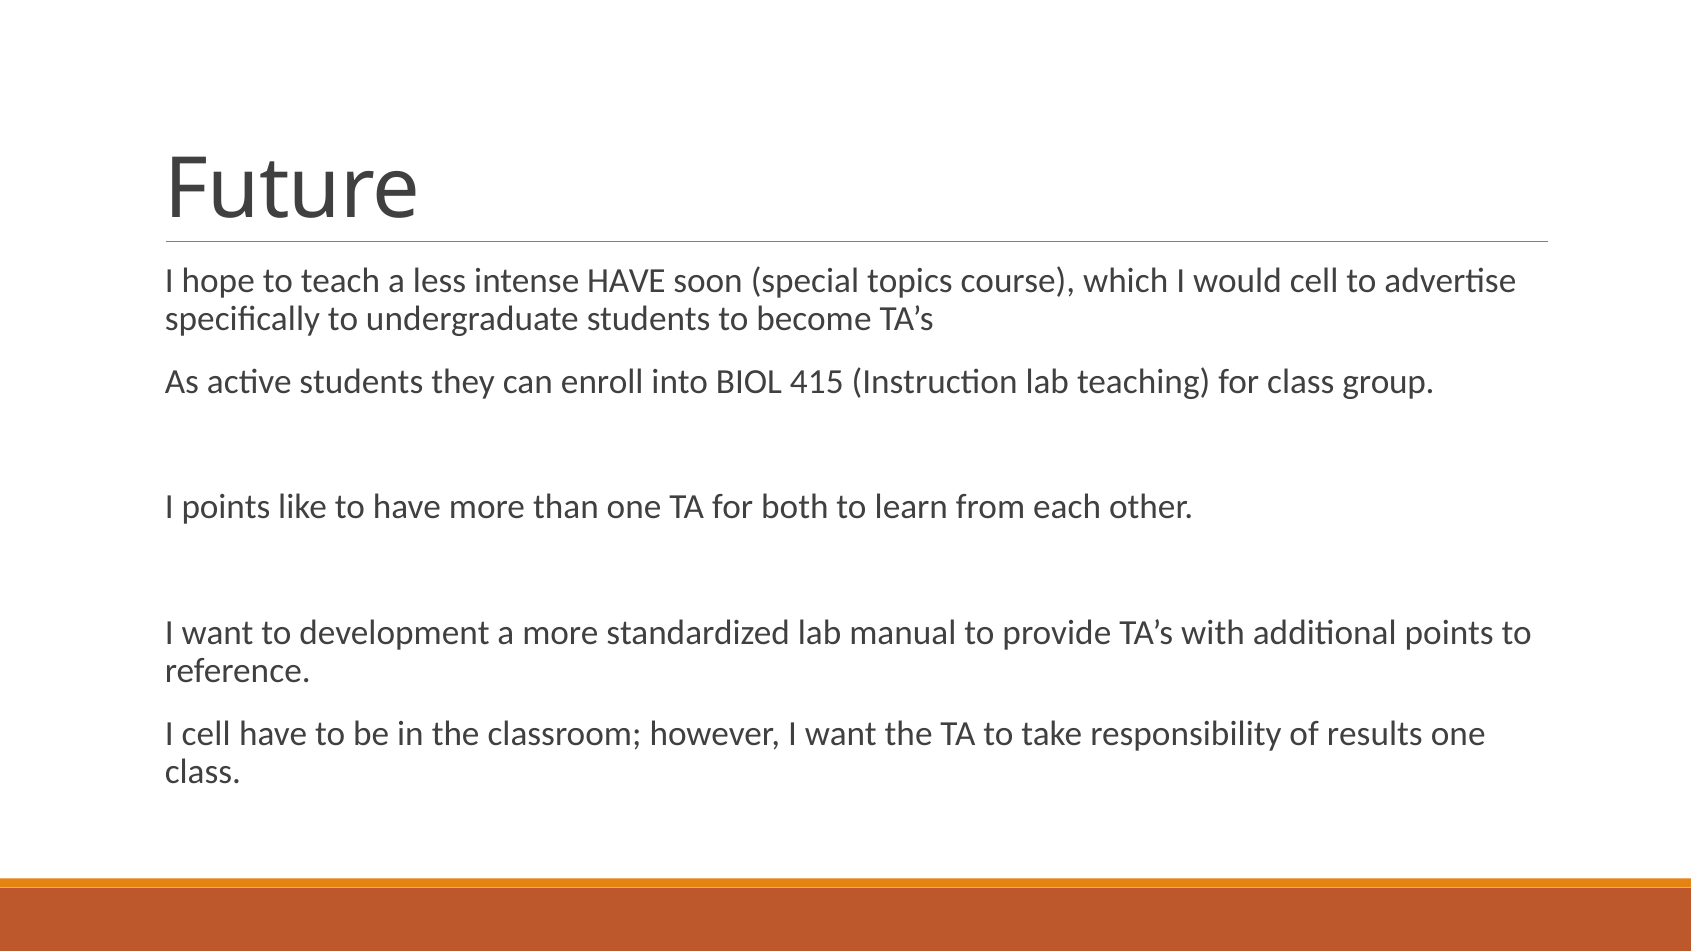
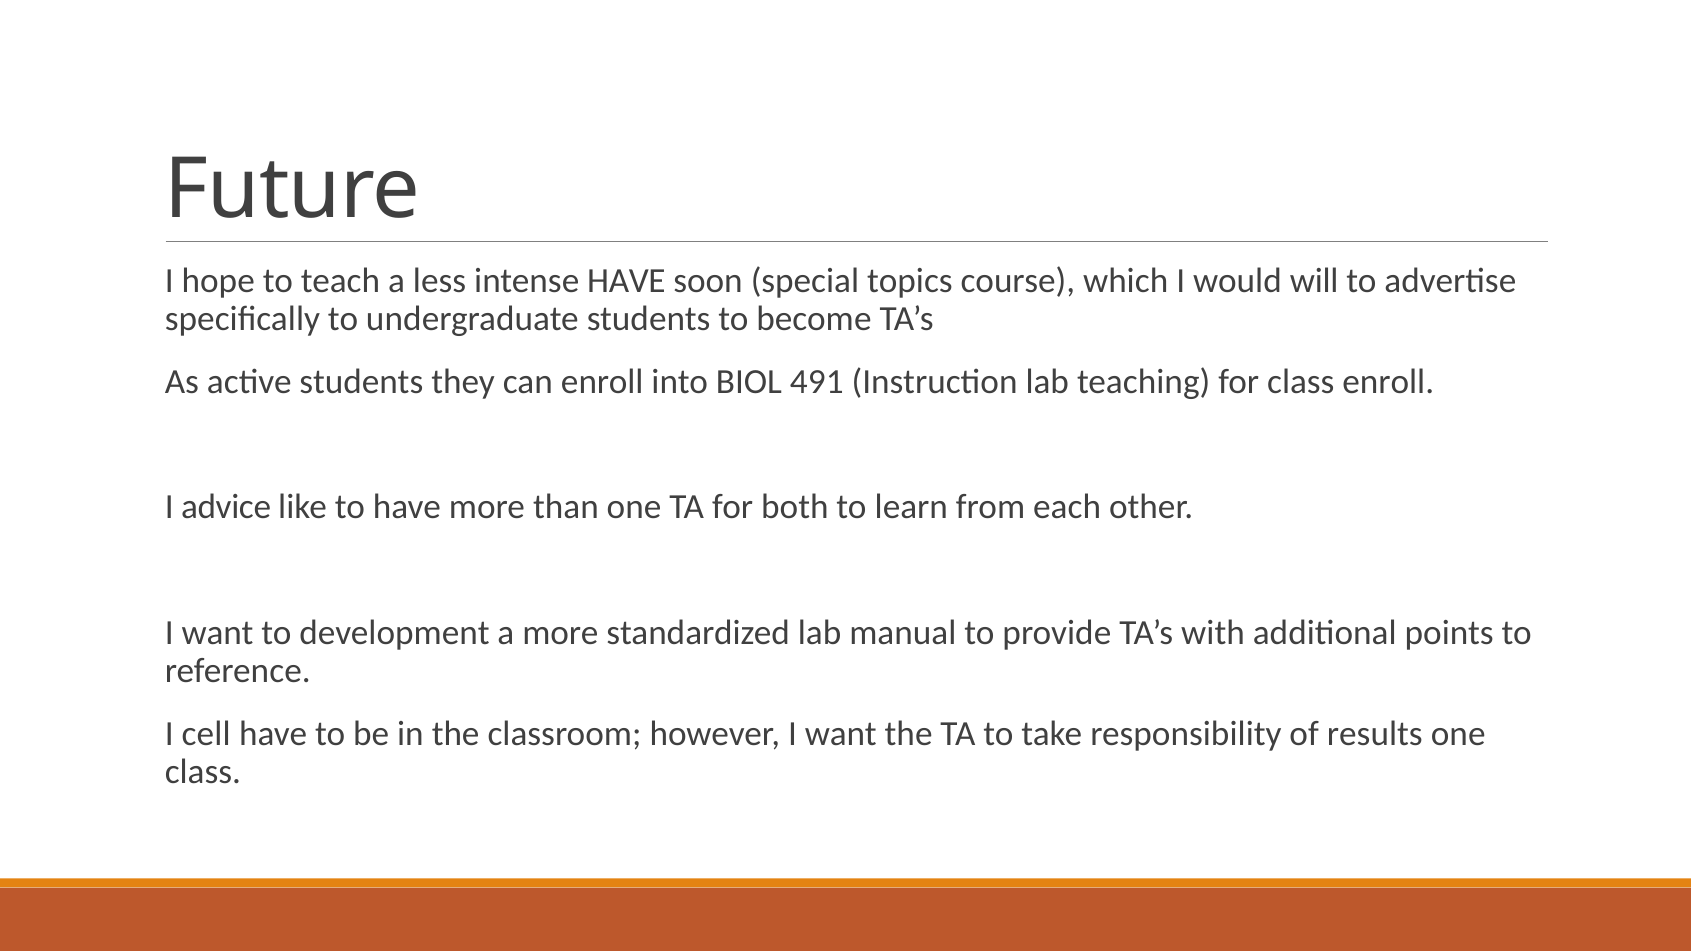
would cell: cell -> will (1314, 281)
415: 415 -> 491 (817, 382)
class group: group -> enroll (1388, 382)
I points: points -> advice (226, 507)
